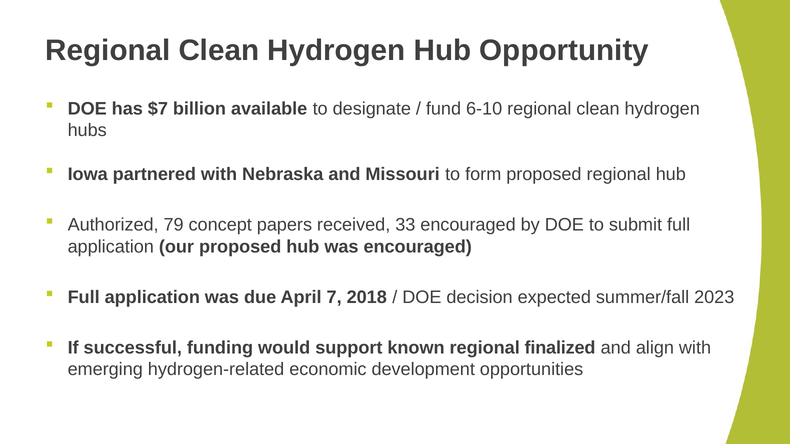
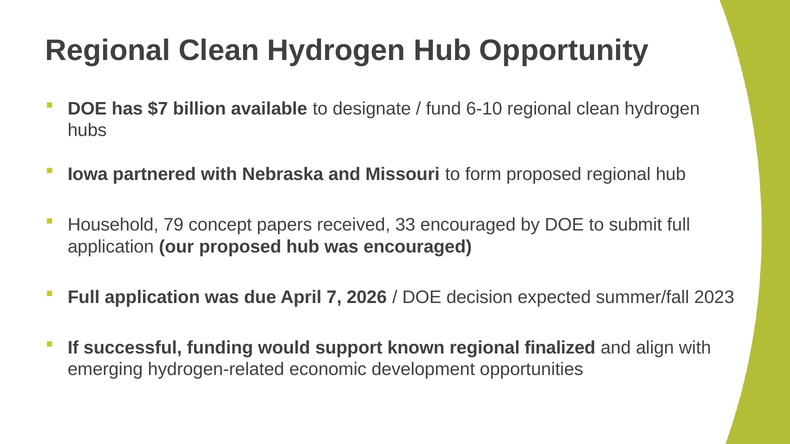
Authorized: Authorized -> Household (113, 225)
2018: 2018 -> 2026 (367, 297)
